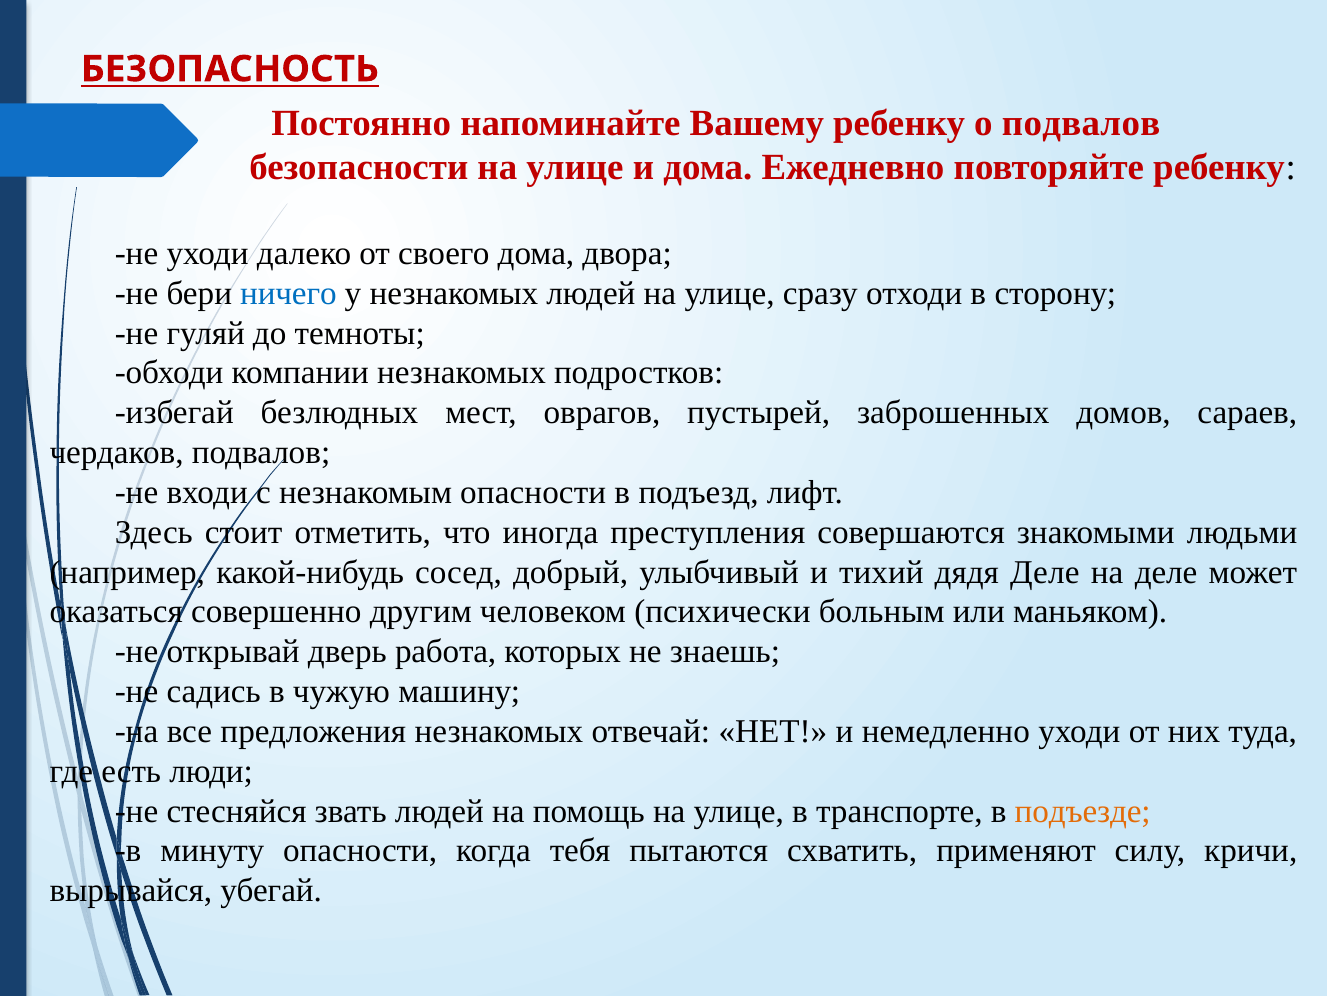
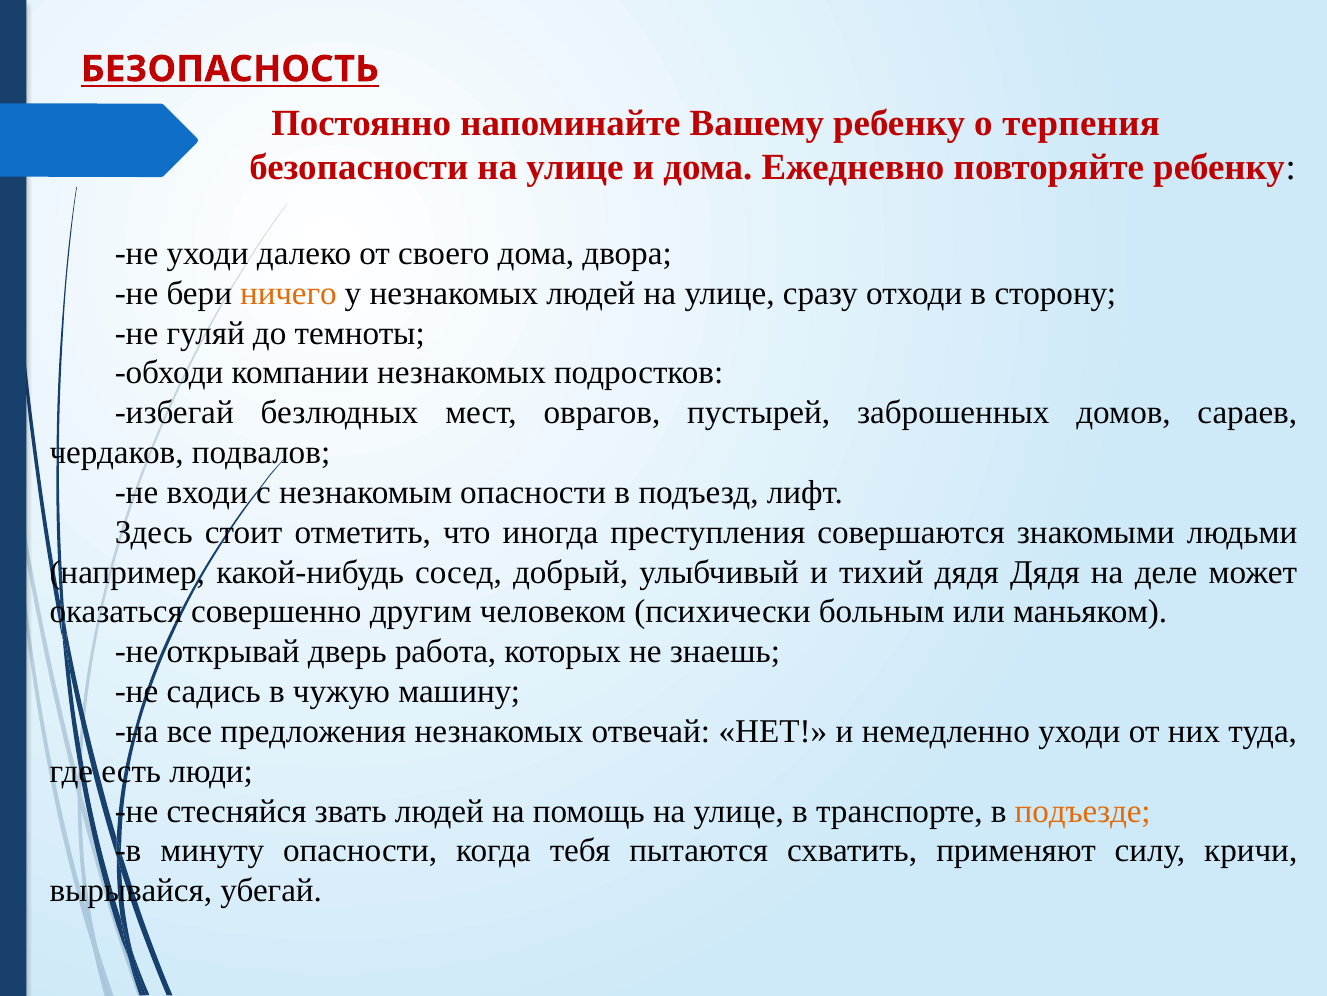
о подвалов: подвалов -> терпения (1081, 123)
ничего colour: blue -> orange (288, 293)
дядя Деле: Деле -> Дядя (1045, 572)
